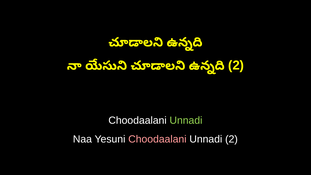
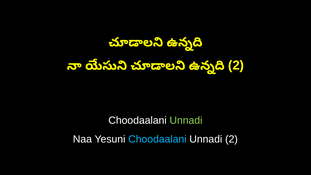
Choodaalani colour: pink -> light blue (157, 139)
